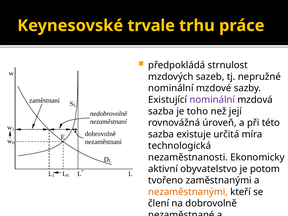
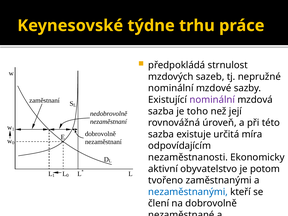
trvale: trvale -> týdne (151, 26)
technologická: technologická -> odpovídajícím (180, 146)
nezaměstnanými colour: orange -> blue (188, 192)
